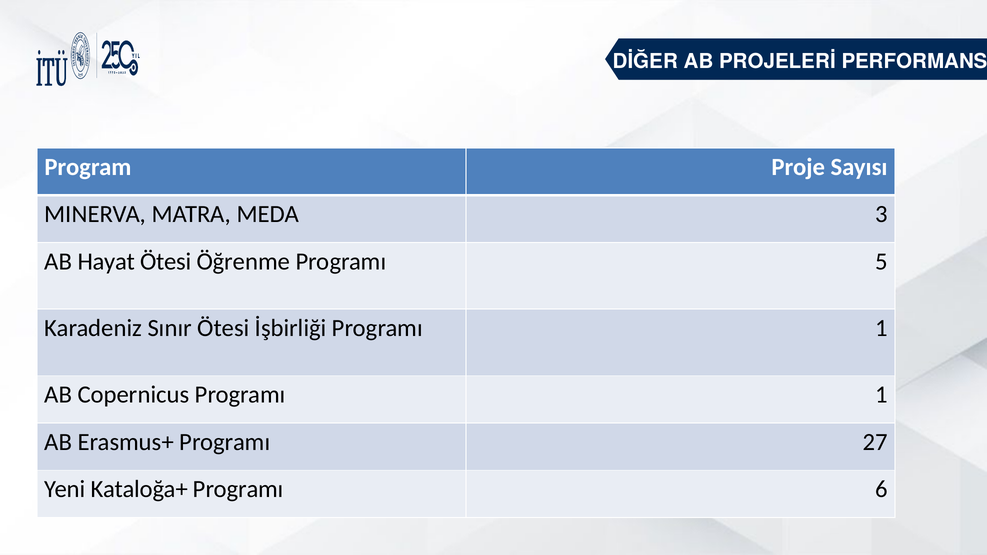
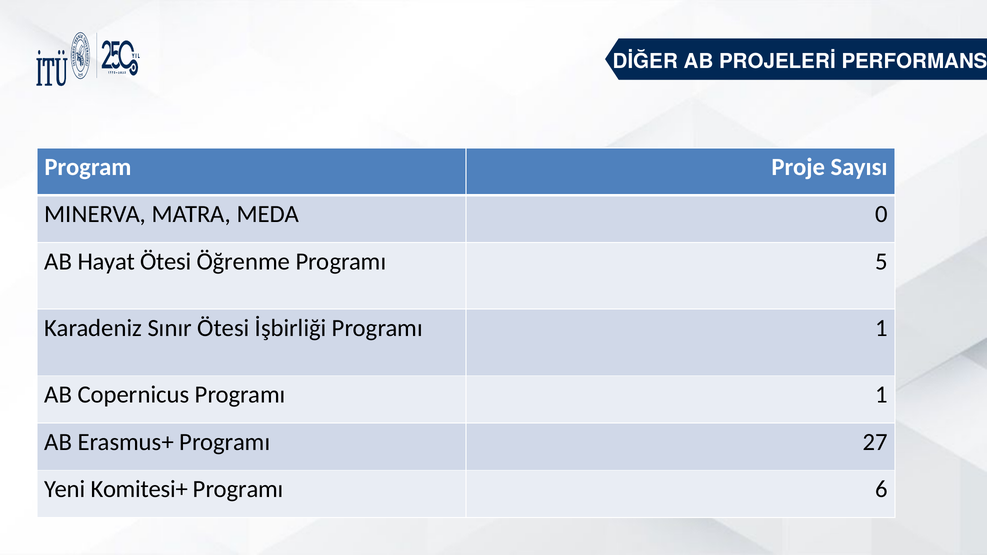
3: 3 -> 0 (881, 214)
Kataloğa+: Kataloğa+ -> Komitesi+ (139, 489)
